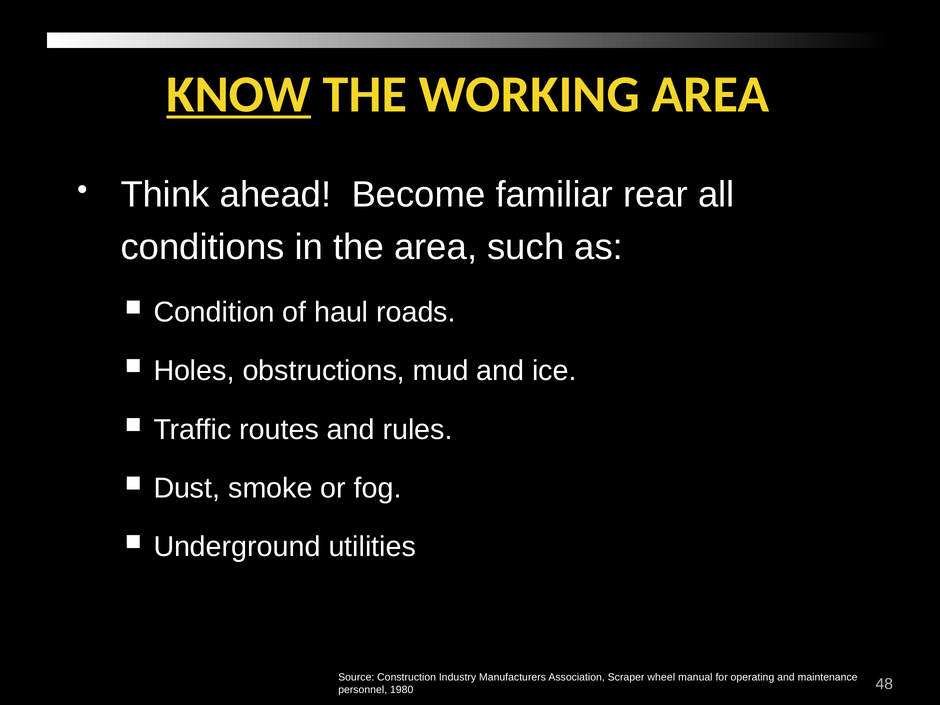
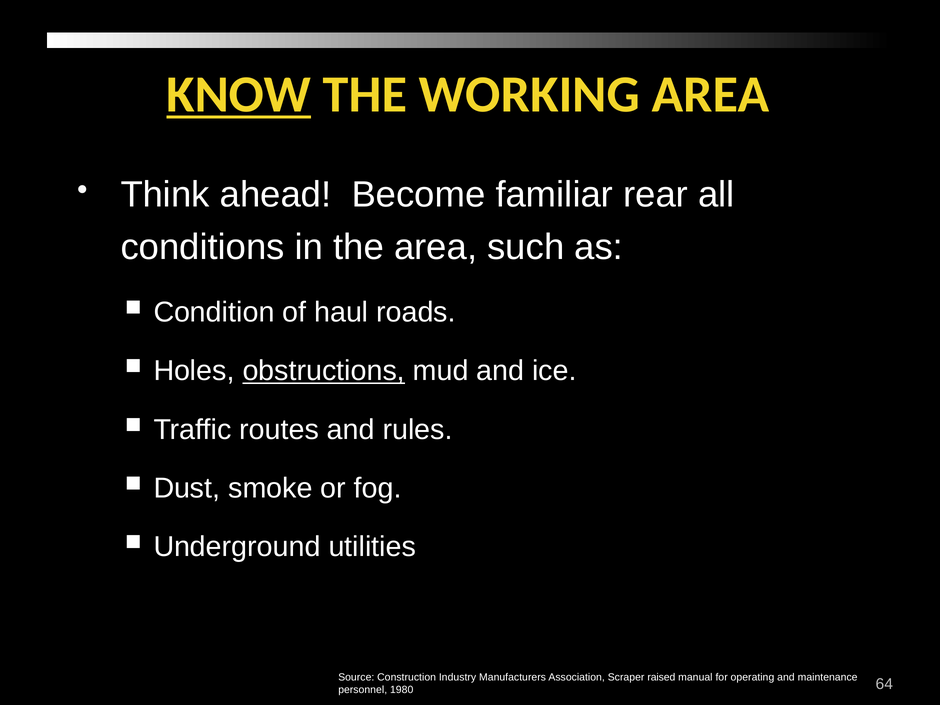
obstructions underline: none -> present (324, 371)
wheel: wheel -> raised (661, 677)
48: 48 -> 64 (884, 684)
